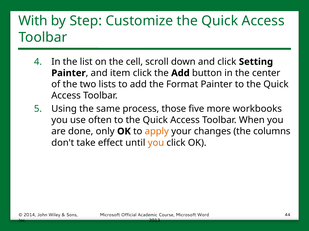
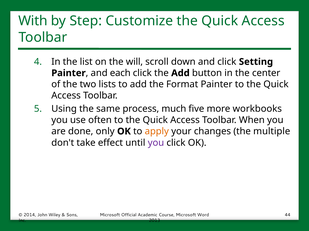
cell: cell -> will (134, 62)
item: item -> each (120, 73)
those: those -> much (174, 109)
columns: columns -> multiple (272, 132)
you colour: orange -> purple (156, 143)
